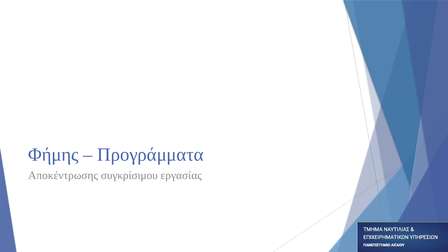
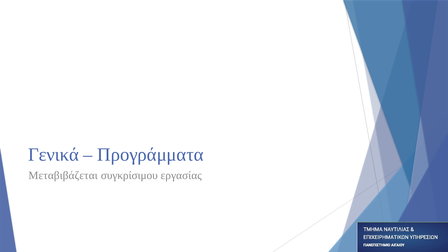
Φήμης: Φήμης -> Γενικά (54, 155)
Αποκέντρωσης: Αποκέντρωσης -> Μεταβιβάζεται (63, 176)
